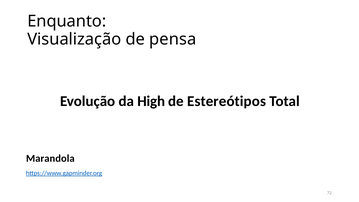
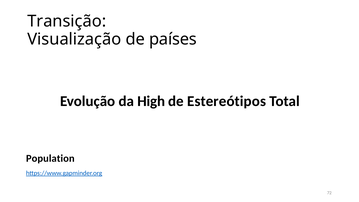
Enquanto: Enquanto -> Transição (67, 21)
pensa: pensa -> países (173, 39)
Marandola: Marandola -> Population (50, 158)
